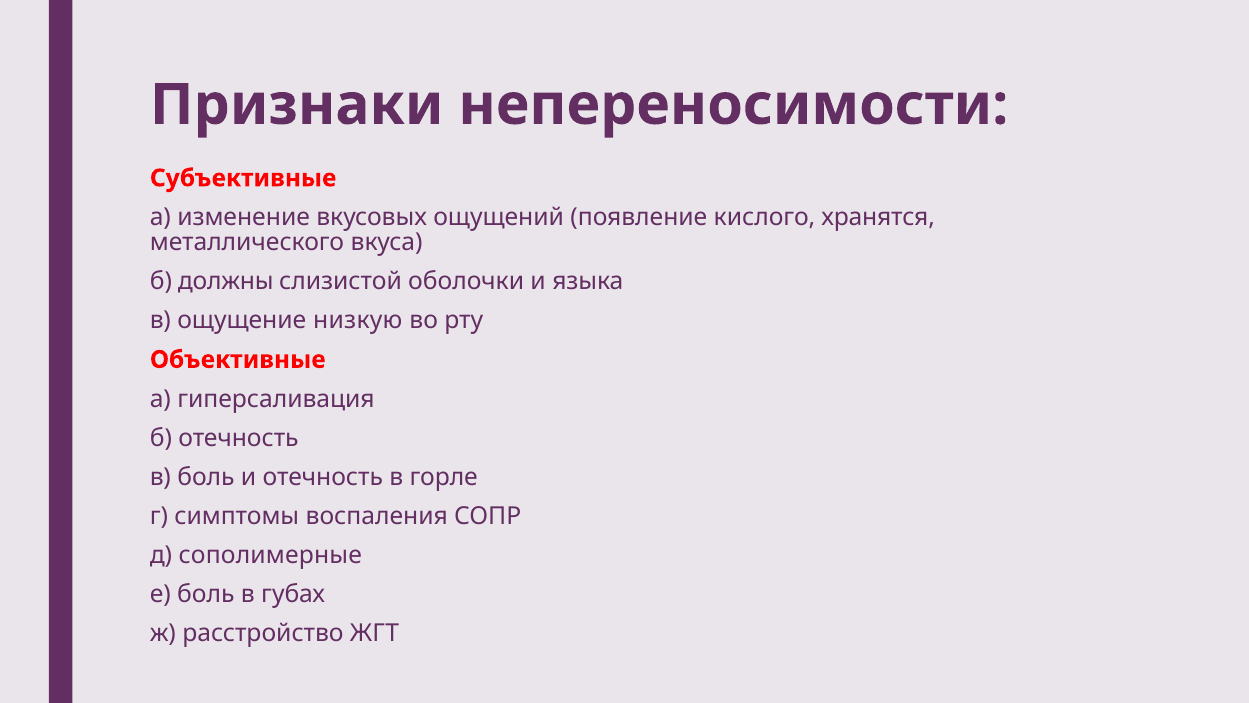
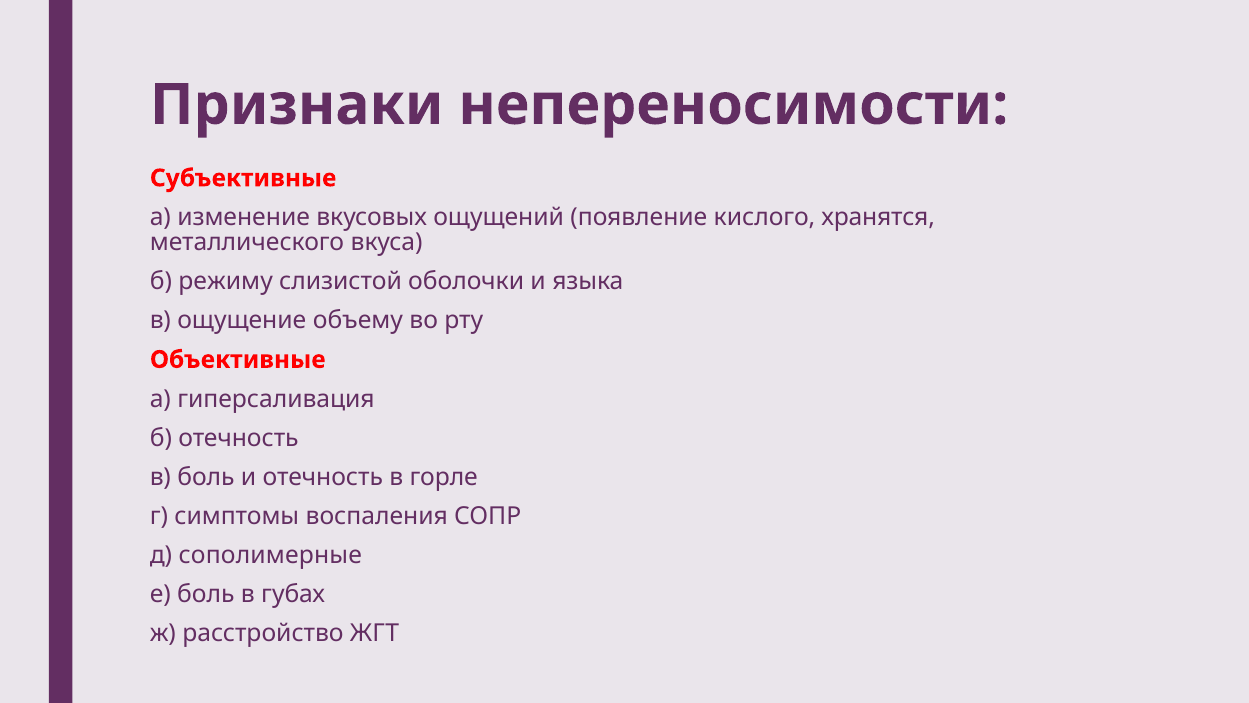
должны: должны -> режиму (226, 281)
низкую: низкую -> объему (358, 320)
